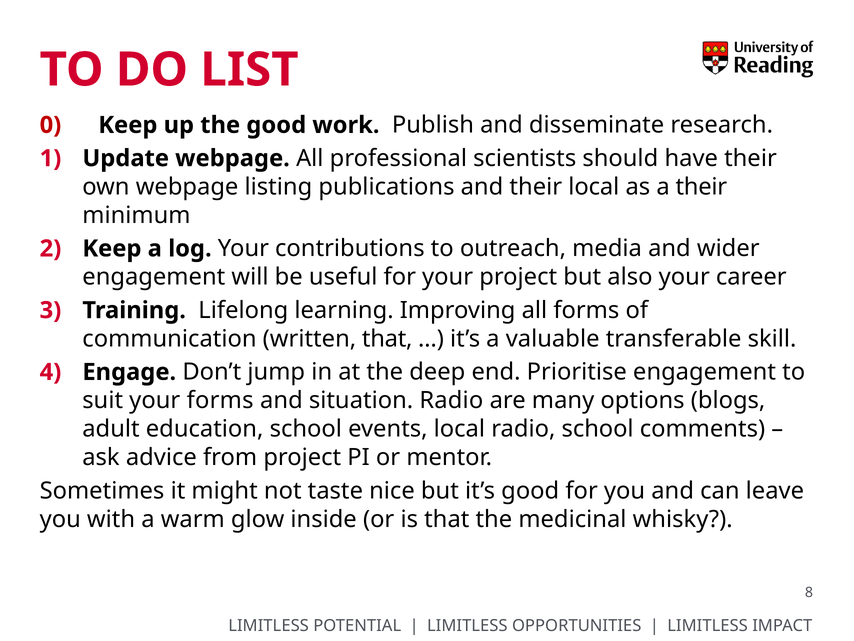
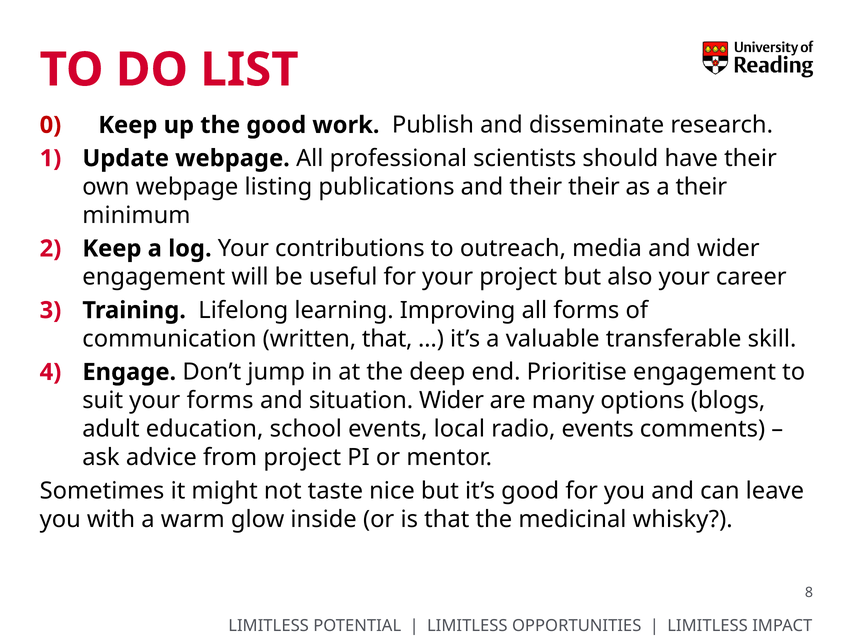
their local: local -> their (594, 187)
situation Radio: Radio -> Wider (452, 400)
radio school: school -> events (598, 429)
